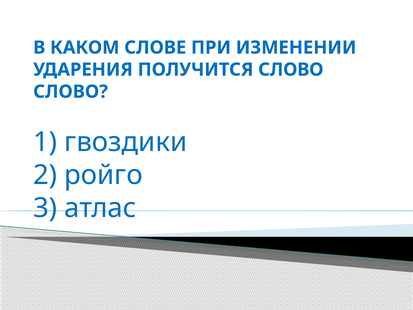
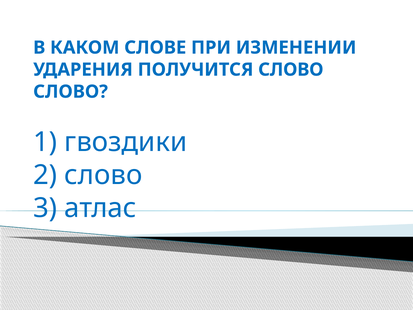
2 ройго: ройго -> слово (103, 175)
